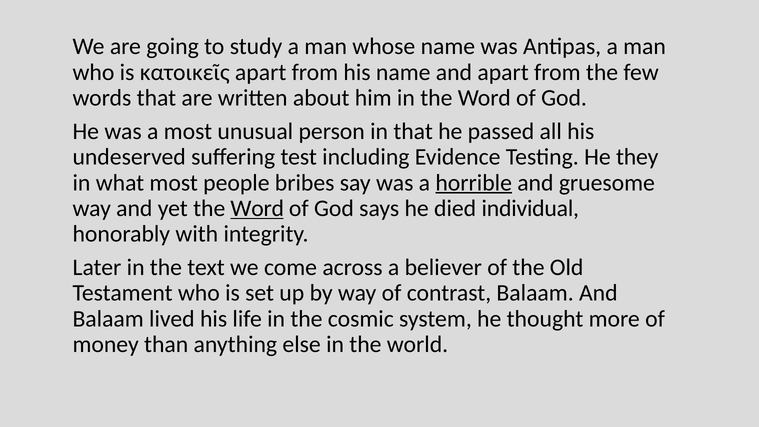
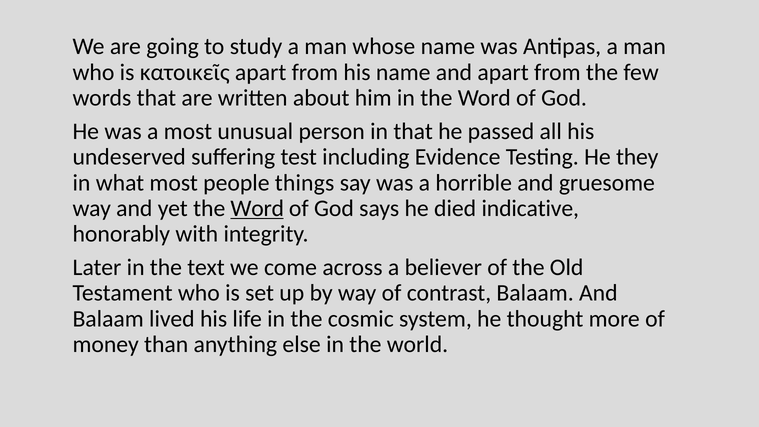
bribes: bribes -> things (305, 183)
horrible underline: present -> none (474, 183)
individual: individual -> indicative (530, 208)
